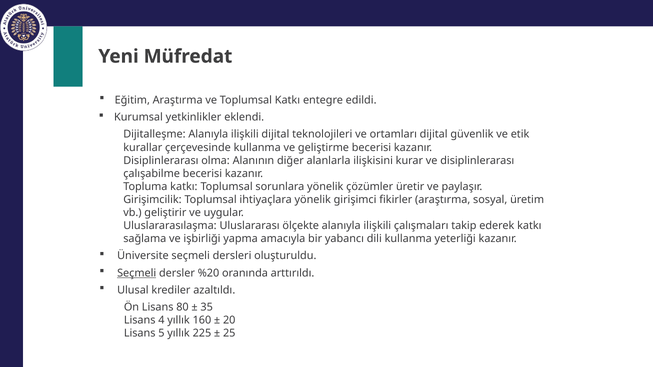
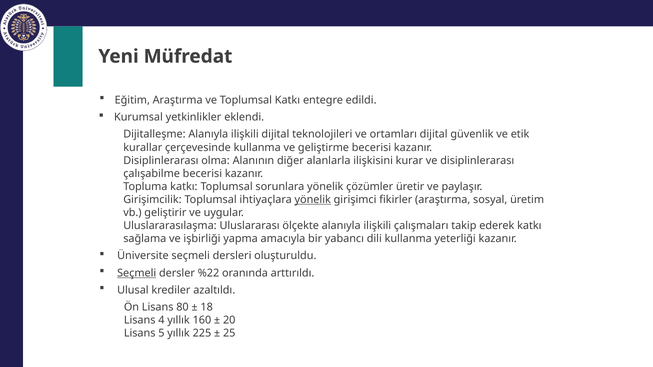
yönelik underline: none -> present (313, 200)
%20: %20 -> %22 (209, 273)
35: 35 -> 18 (207, 308)
